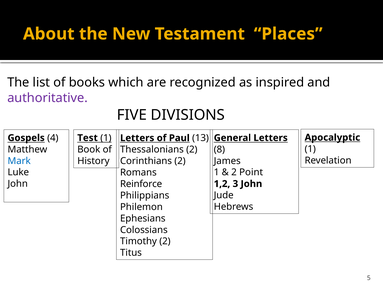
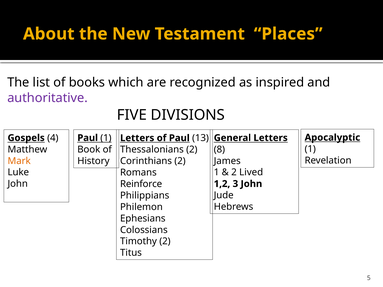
Test: Test -> Paul (88, 138)
Mark colour: blue -> orange (19, 161)
Point: Point -> Lived (251, 172)
